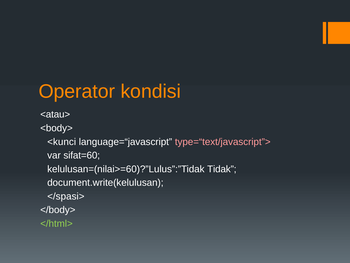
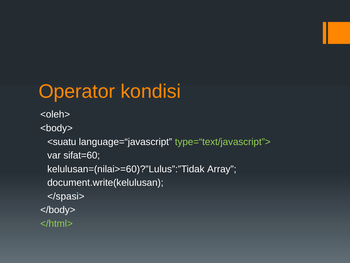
<atau>: <atau> -> <oleh> (55, 114)
<kunci: <kunci -> <suatu (62, 142)
type=“text/javascript”> colour: pink -> light green (223, 142)
Tidak: Tidak -> Array (222, 169)
